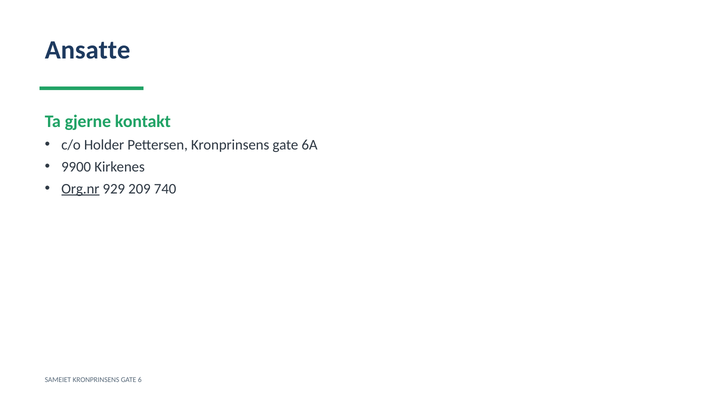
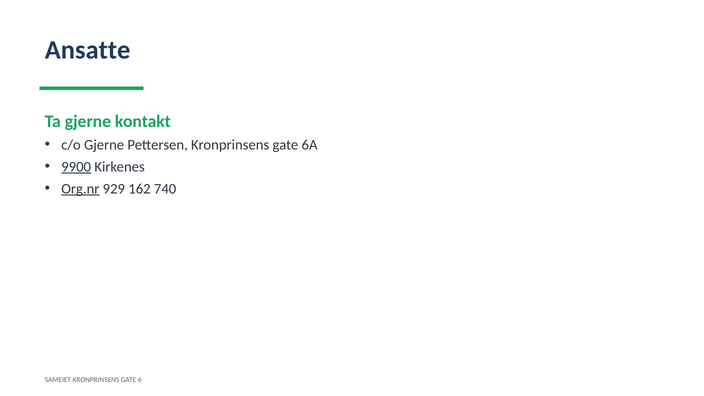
c/o Holder: Holder -> Gjerne (104, 145)
9900 underline: none -> present (76, 167)
209: 209 -> 162 (139, 189)
